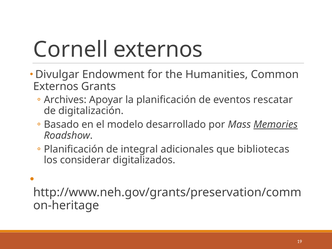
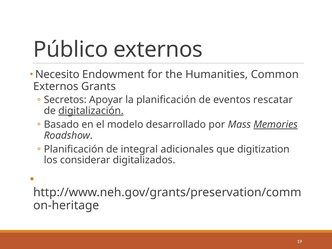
Cornell: Cornell -> Público (71, 50)
Divulgar: Divulgar -> Necesito (57, 75)
Archives: Archives -> Secretos (65, 100)
digitalización underline: none -> present (91, 111)
bibliotecas: bibliotecas -> digitization (263, 149)
